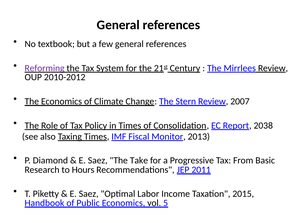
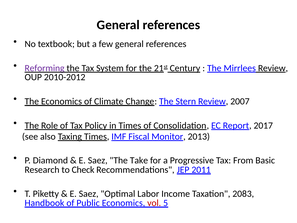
2038: 2038 -> 2017 (263, 125)
Hours: Hours -> Check (83, 170)
2015: 2015 -> 2083 (243, 193)
vol colour: black -> red (154, 203)
